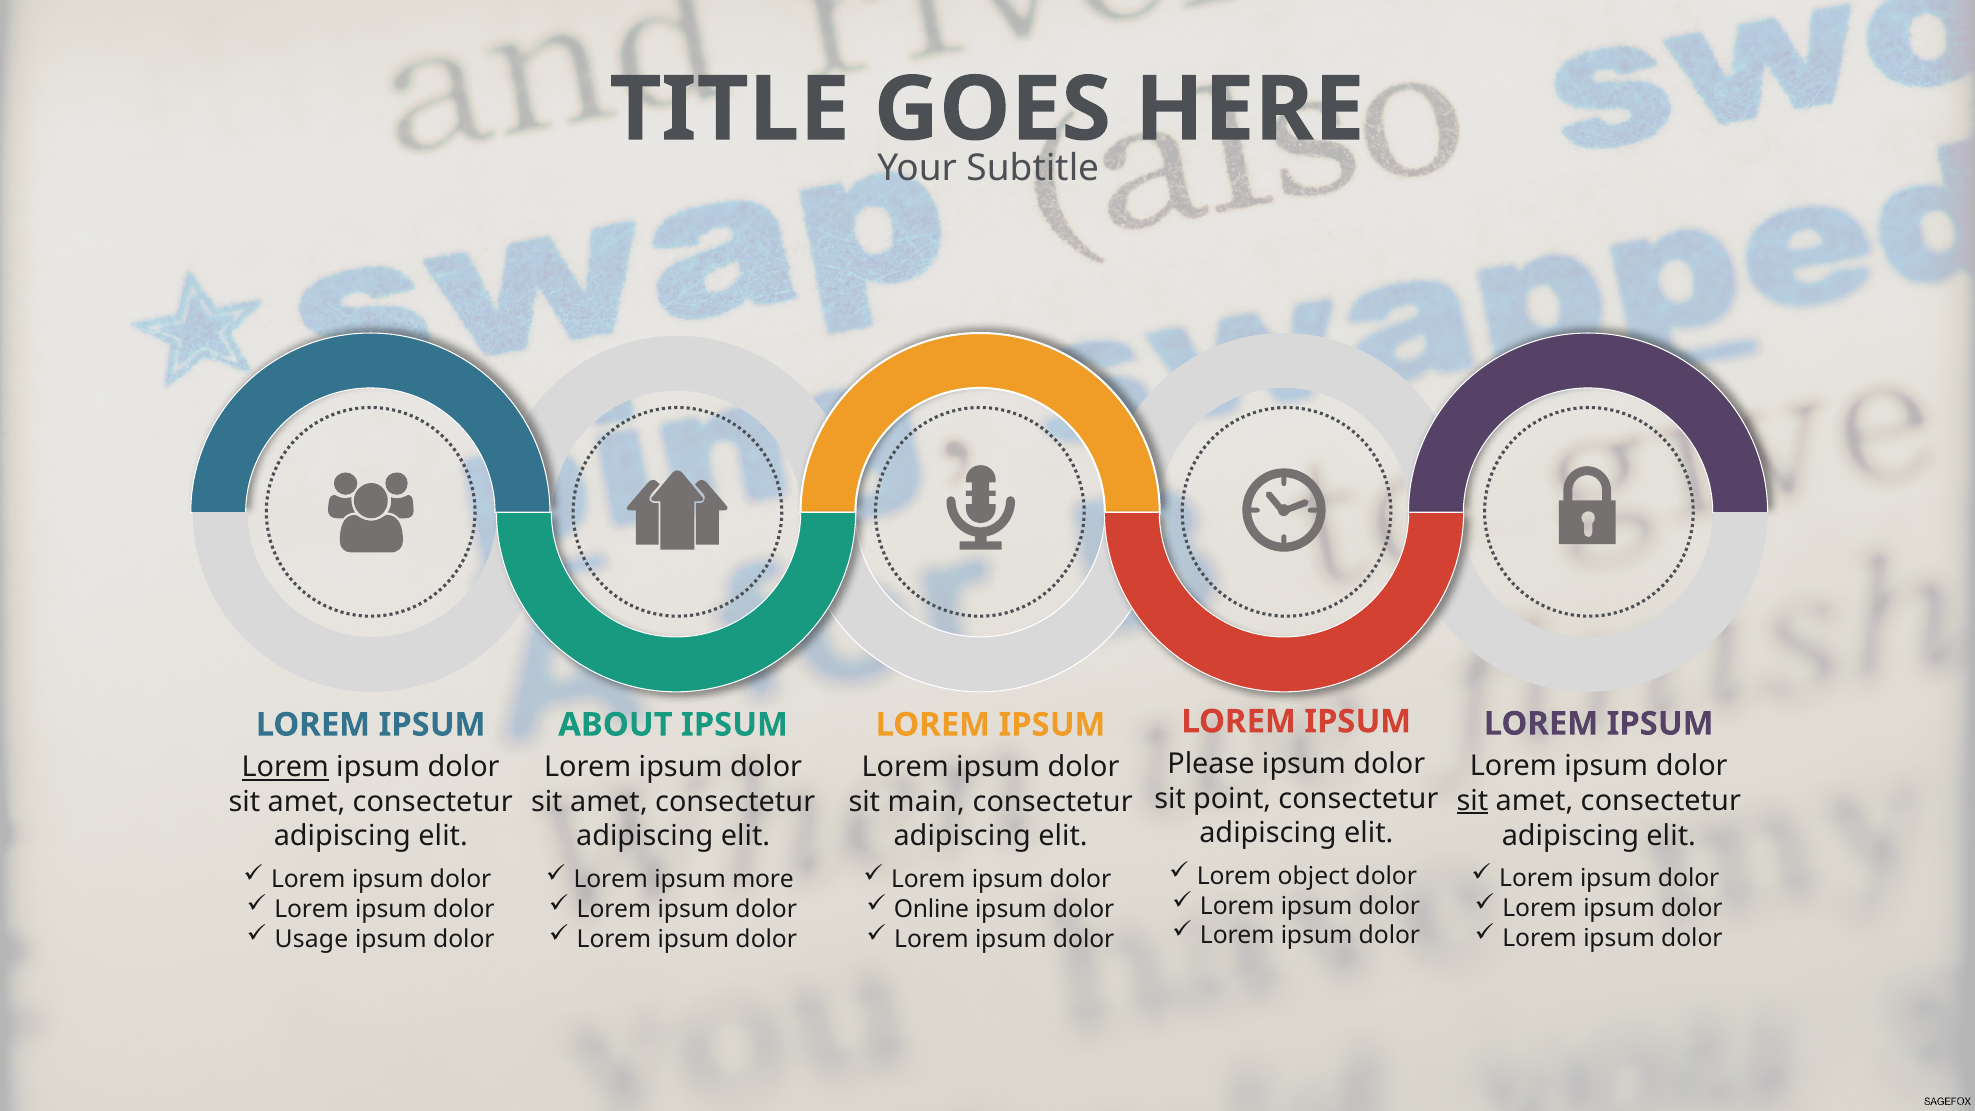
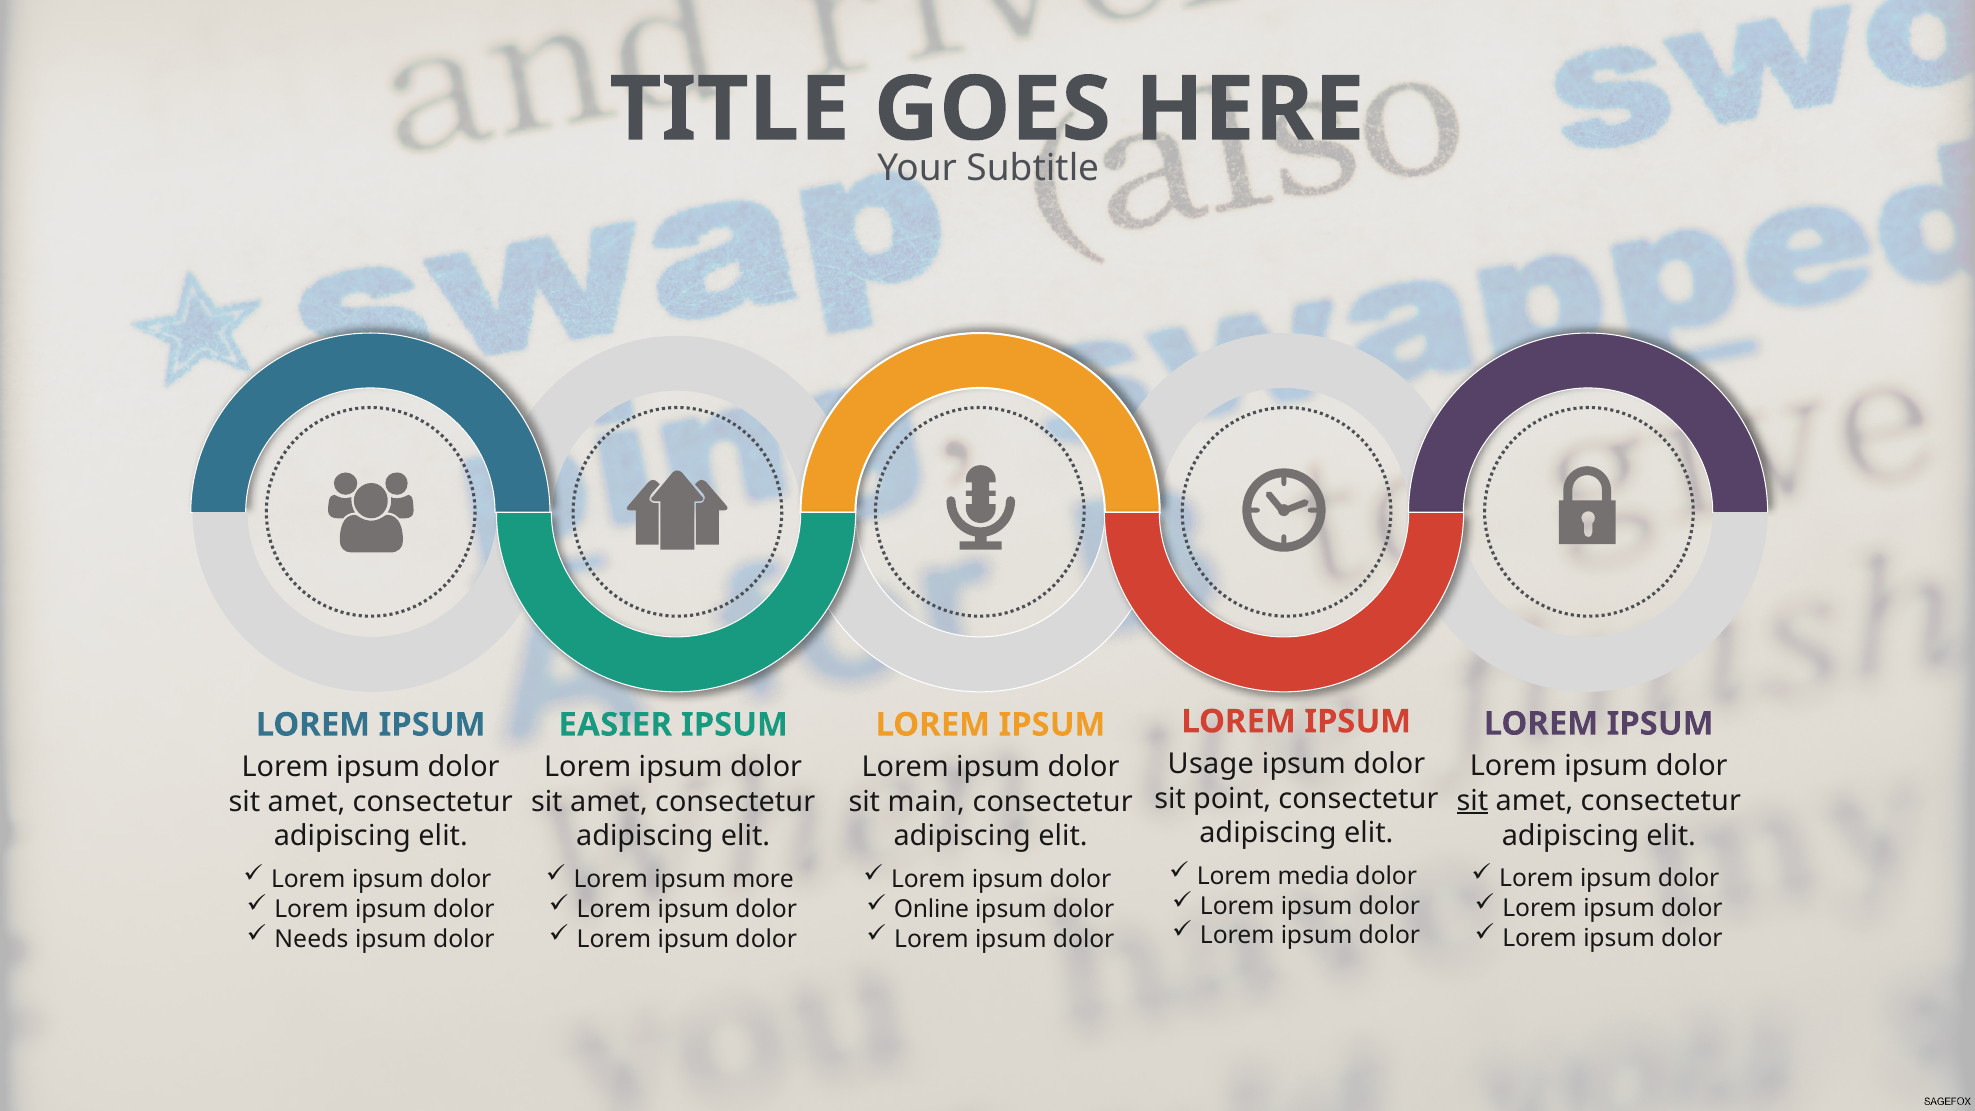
ABOUT: ABOUT -> EASIER (615, 725)
Please: Please -> Usage (1211, 764)
Lorem underline: present -> none (285, 767)
object: object -> media (1314, 876)
Usage: Usage -> Needs (311, 939)
